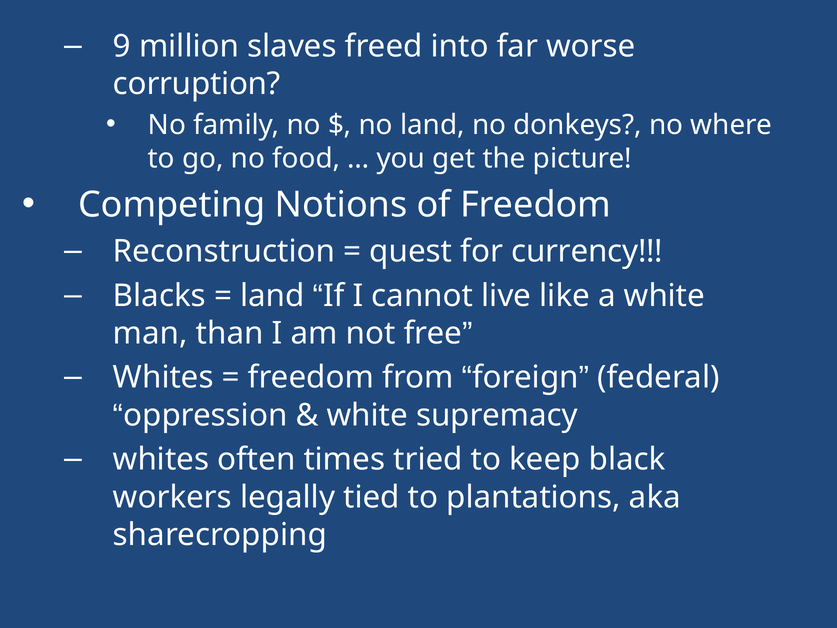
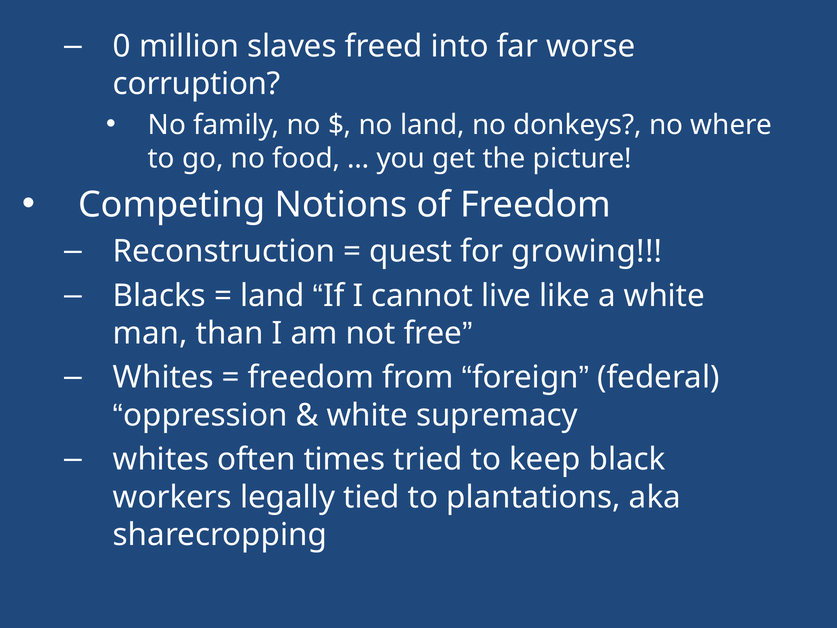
9: 9 -> 0 (122, 46)
currency: currency -> growing (587, 251)
